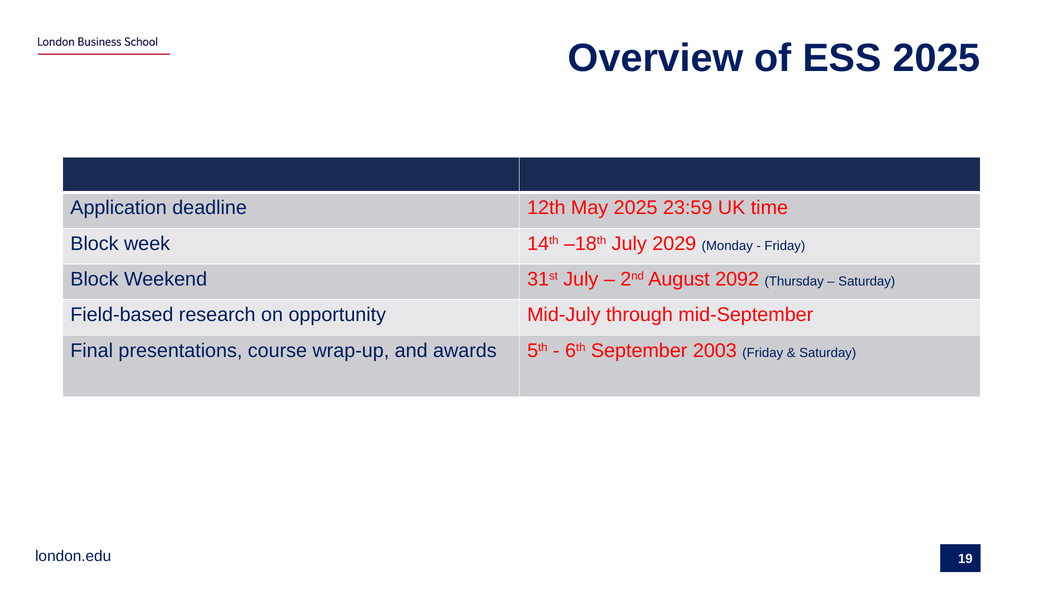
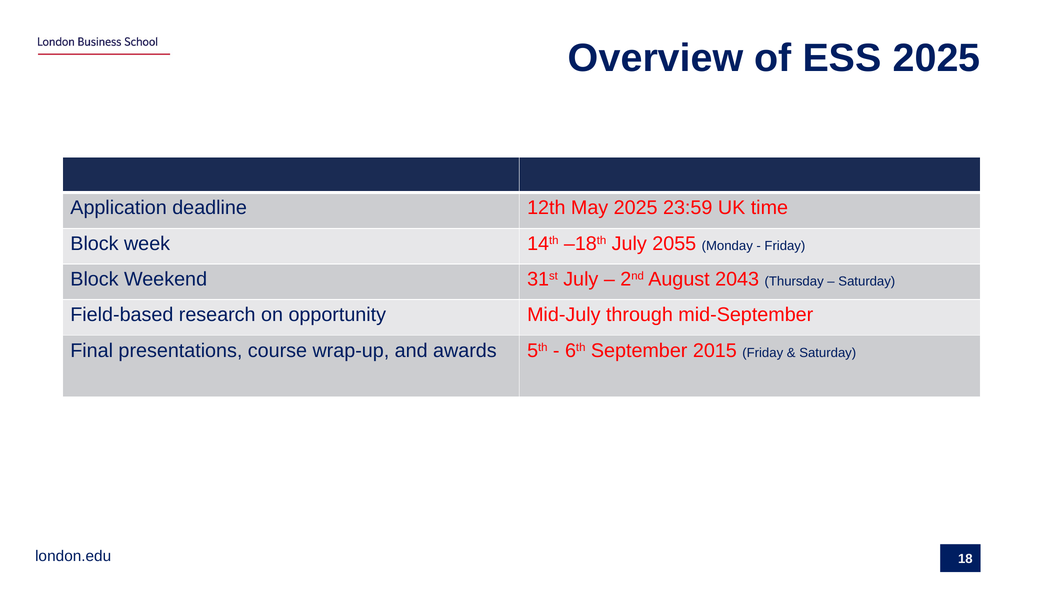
2029: 2029 -> 2055 (674, 244)
2092: 2092 -> 2043 (737, 279)
2003: 2003 -> 2015 (715, 351)
19: 19 -> 18 (965, 559)
